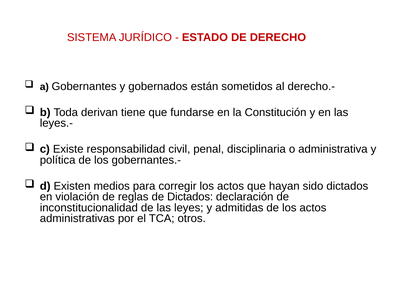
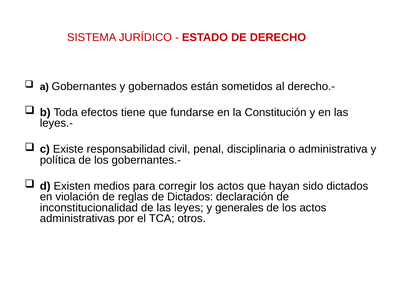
derivan: derivan -> efectos (99, 112)
admitidas: admitidas -> generales (239, 208)
